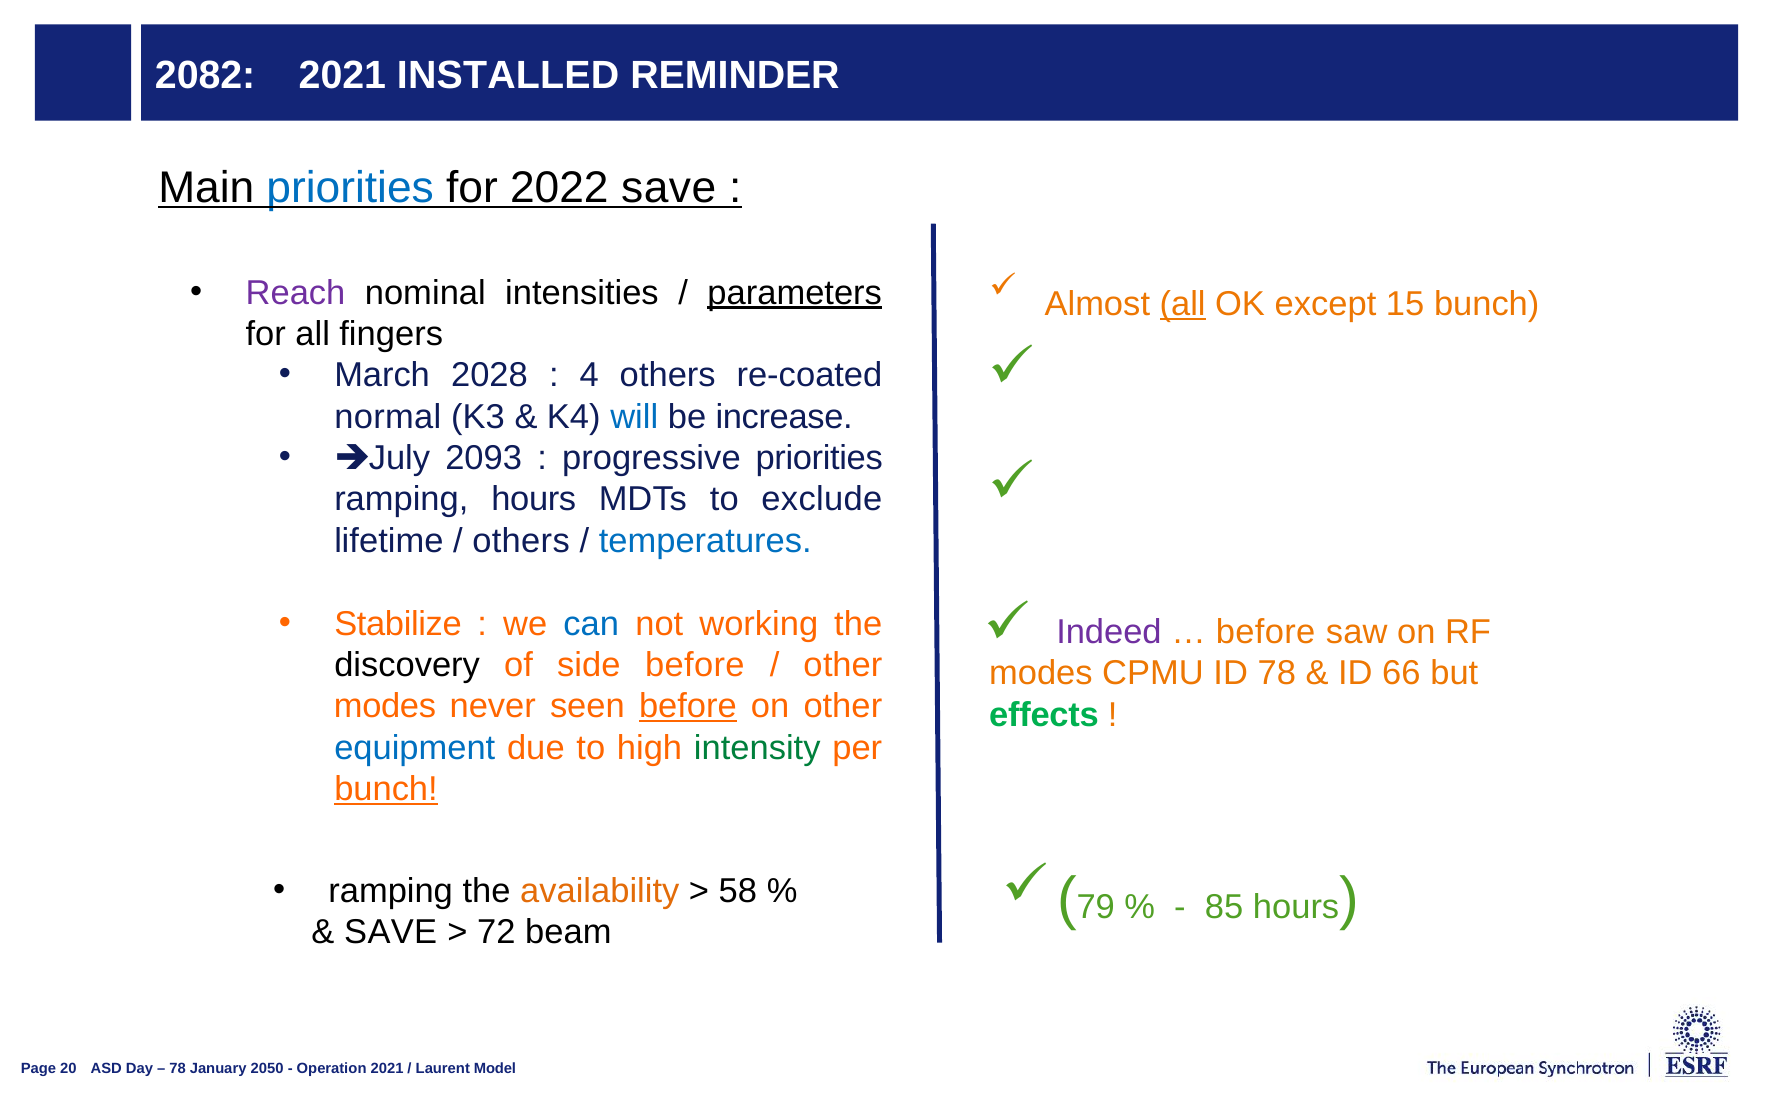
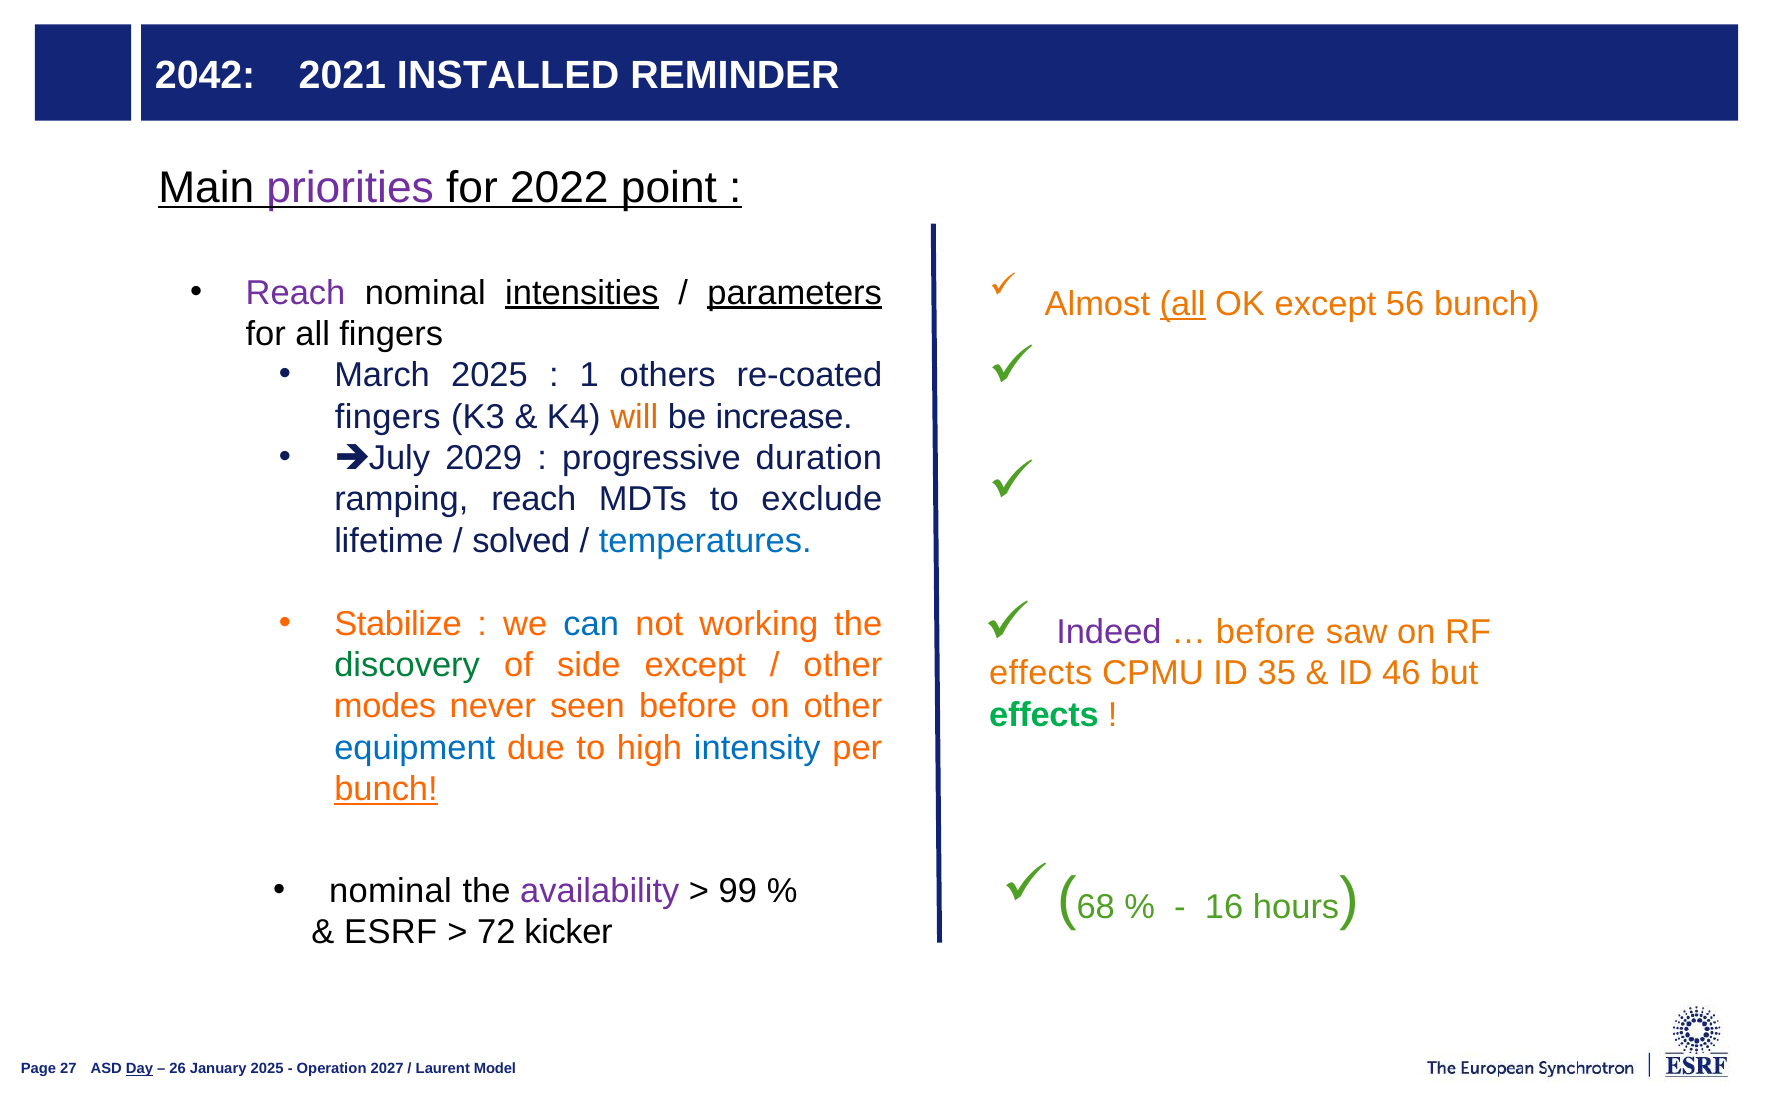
2082: 2082 -> 2042 (205, 75)
priorities colour: blue -> purple (350, 188)
2022 save: save -> point (669, 188)
intensities underline: none -> present (582, 293)
15: 15 -> 56 (1405, 304)
March 2028: 2028 -> 2025 (489, 375)
4: 4 -> 1 (589, 375)
normal: normal -> fingers (388, 417)
will colour: blue -> orange (634, 417)
2093: 2093 -> 2029 (484, 458)
progressive priorities: priorities -> duration (819, 458)
ramping hours: hours -> reach (534, 500)
others: others -> solved (521, 541)
discovery colour: black -> green (407, 665)
side before: before -> except (695, 665)
modes: modes -> effects (1041, 674)
ID 78: 78 -> 35 (1277, 674)
66: 66 -> 46 (1401, 674)
before underline: present -> none (688, 707)
intensity colour: green -> blue (757, 748)
79: 79 -> 68 (1096, 907)
85: 85 -> 16 (1224, 907)
ramping: ramping -> nominal (390, 891)
availability colour: orange -> purple (600, 891)
58: 58 -> 99 (738, 891)
SAVE: SAVE -> ESRF (391, 932)
beam: beam -> kicker (569, 932)
20: 20 -> 27 (68, 1069)
Day underline: none -> present (139, 1069)
78: 78 -> 26 (178, 1069)
January 2050: 2050 -> 2025 (267, 1069)
Operation 2021: 2021 -> 2027 (387, 1069)
